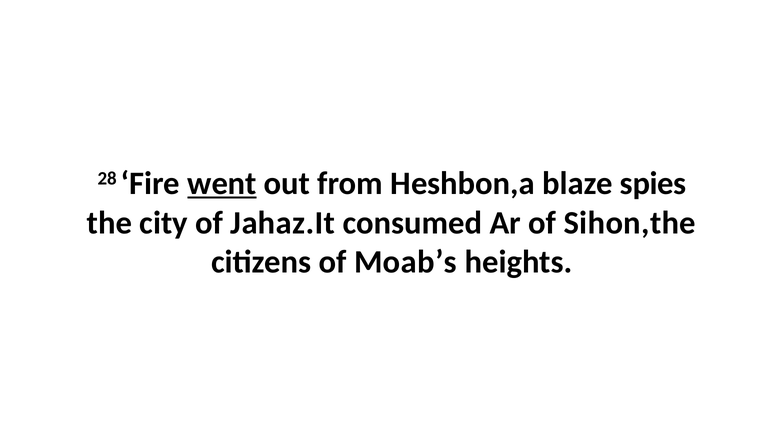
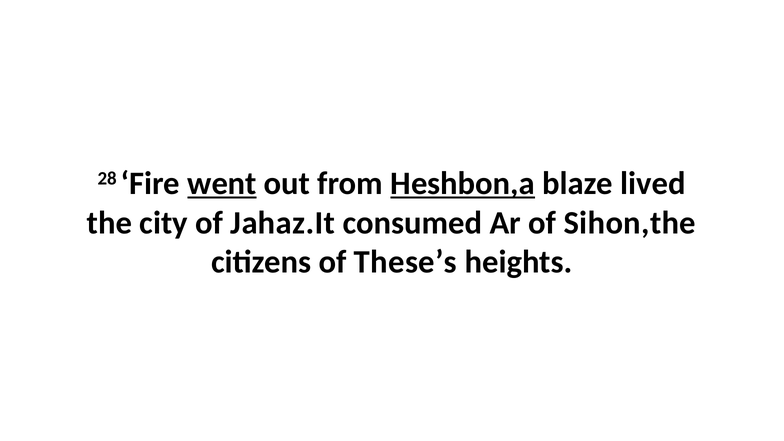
Heshbon,a underline: none -> present (463, 184)
spies: spies -> lived (653, 184)
Moab’s: Moab’s -> These’s (405, 262)
